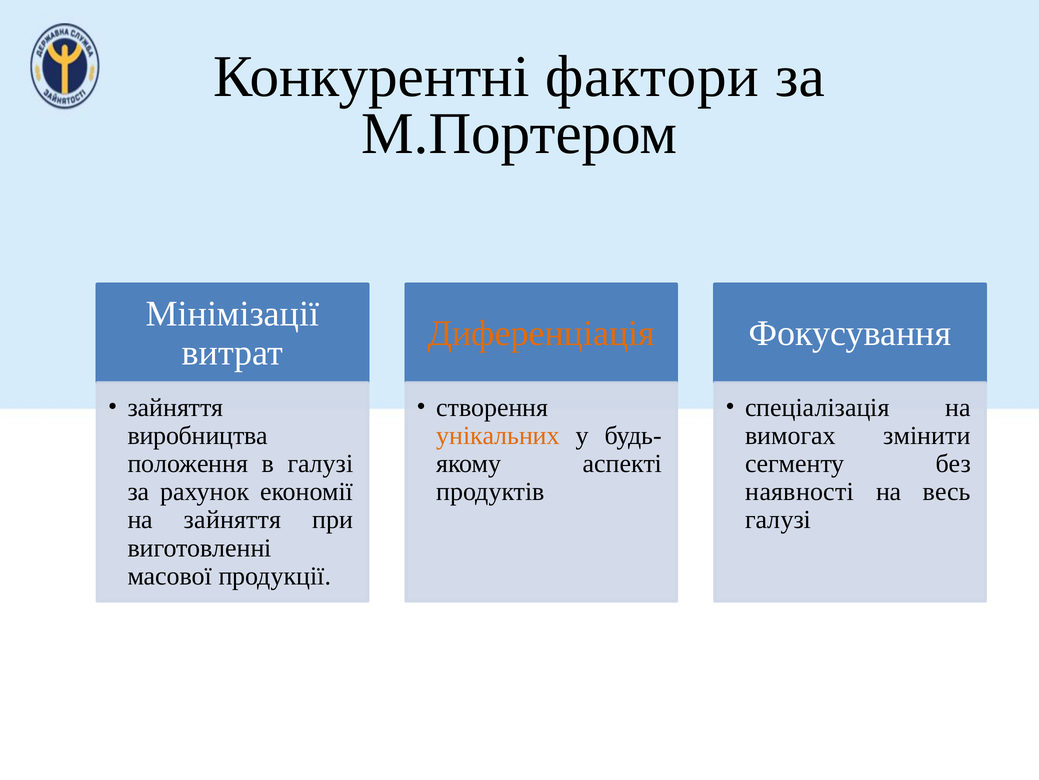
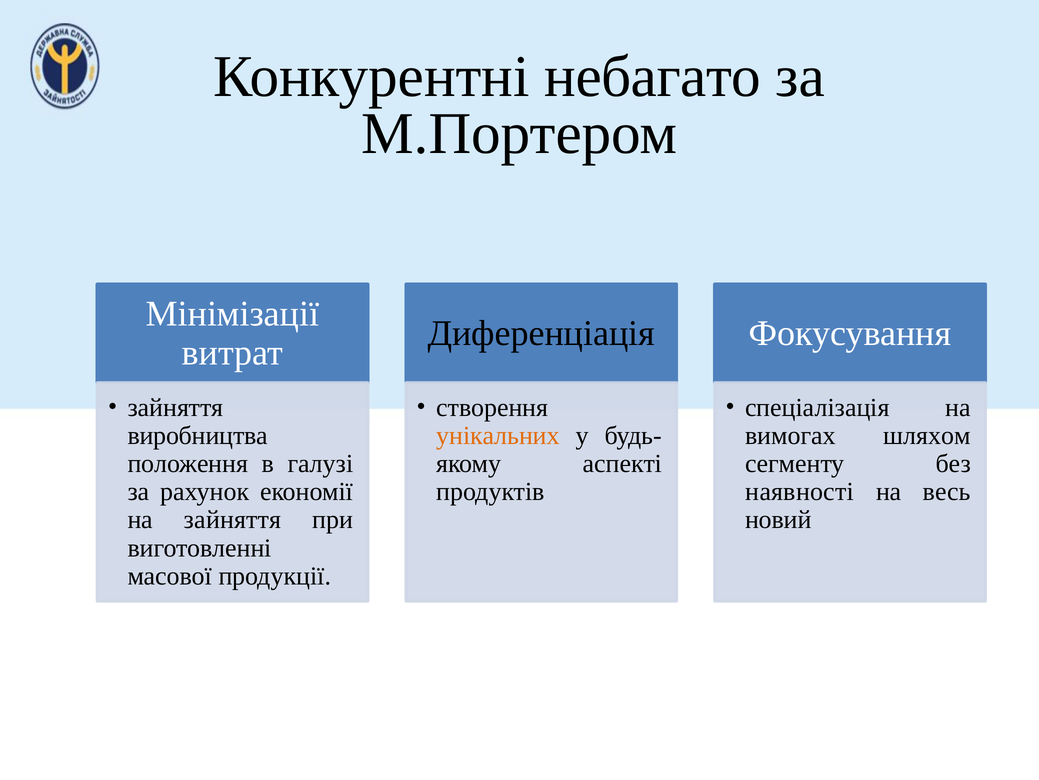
фактори: фактори -> небагато (653, 77)
Диференціація colour: orange -> black (541, 333)
змінити: змінити -> шляхом (927, 435)
галузі: галузі -> новий (778, 519)
